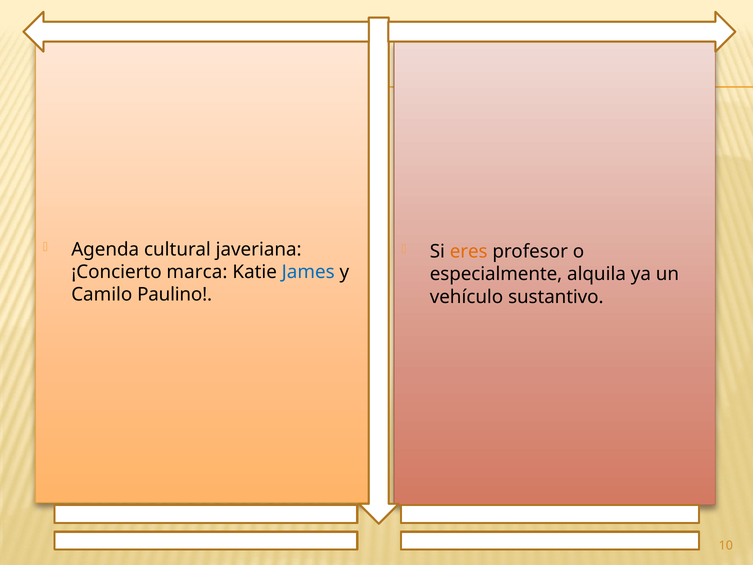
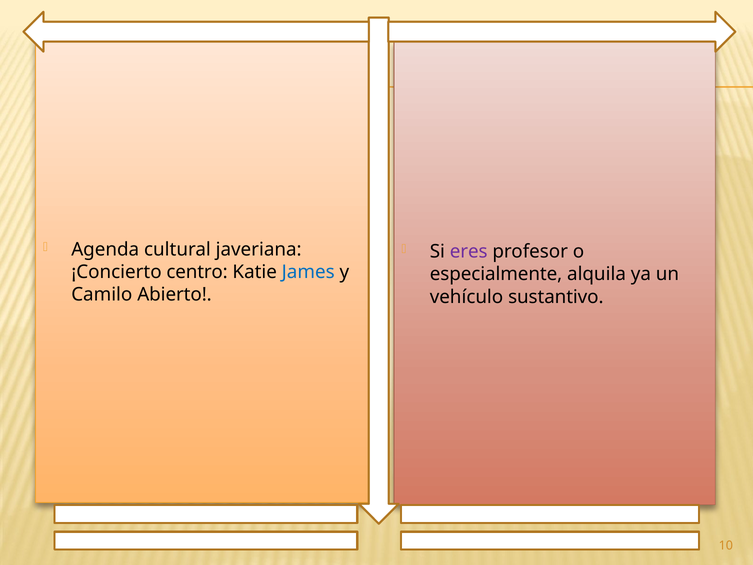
eres colour: orange -> purple (469, 252)
marca: marca -> centro (197, 272)
Paulino: Paulino -> Abierto (175, 294)
